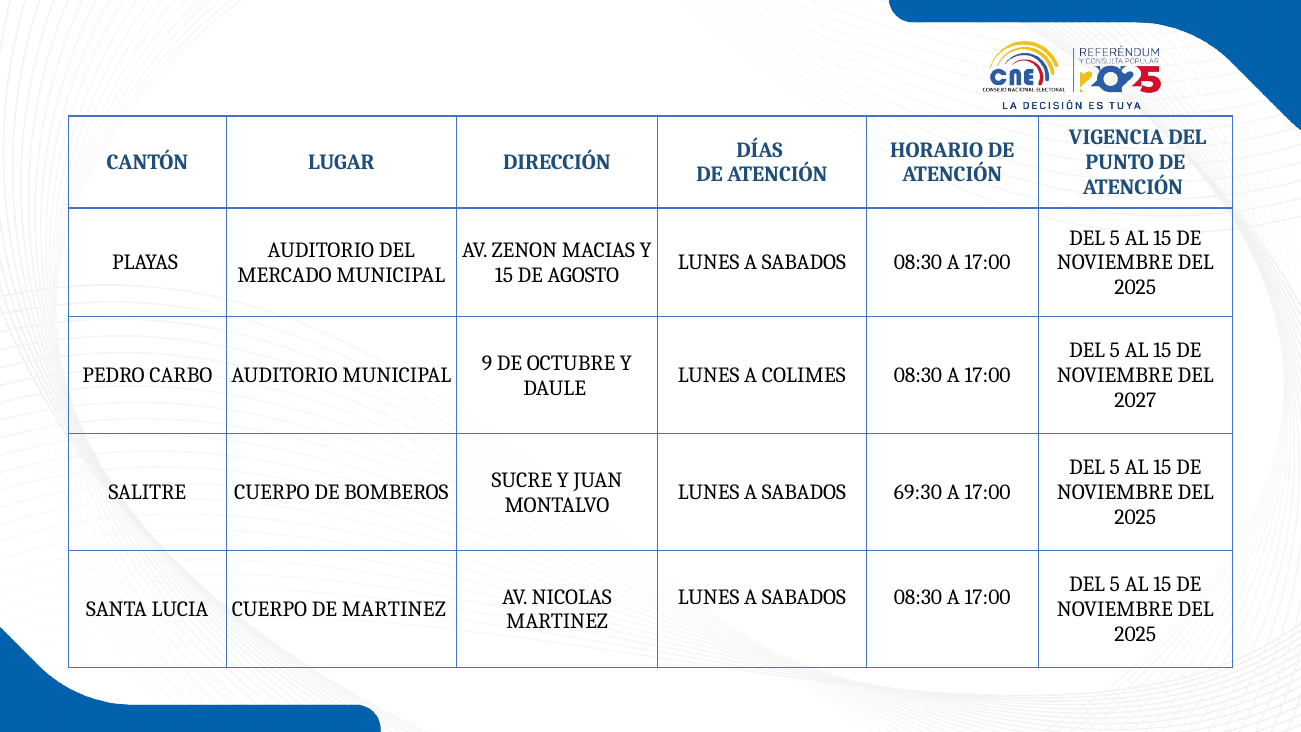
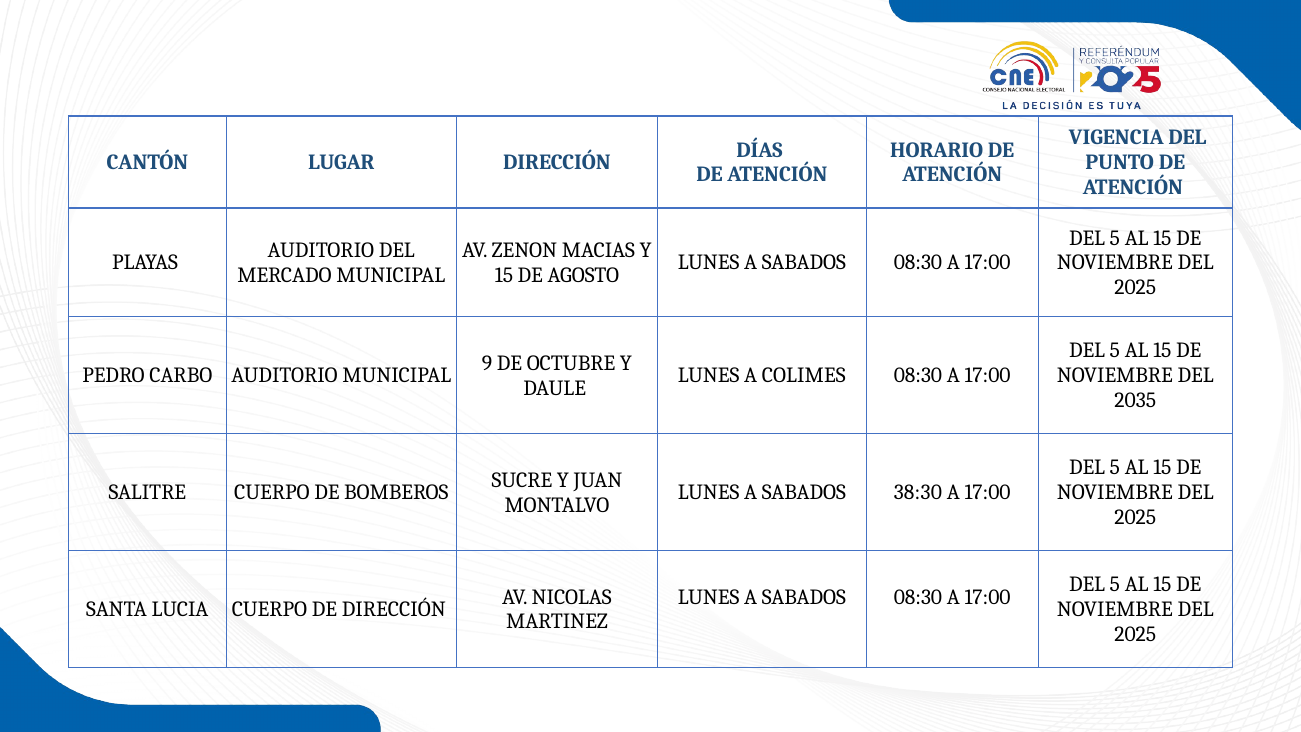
2027: 2027 -> 2035 (1135, 400)
69:30: 69:30 -> 38:30 (918, 492)
DE MARTINEZ: MARTINEZ -> DIRECCIÓN (394, 609)
